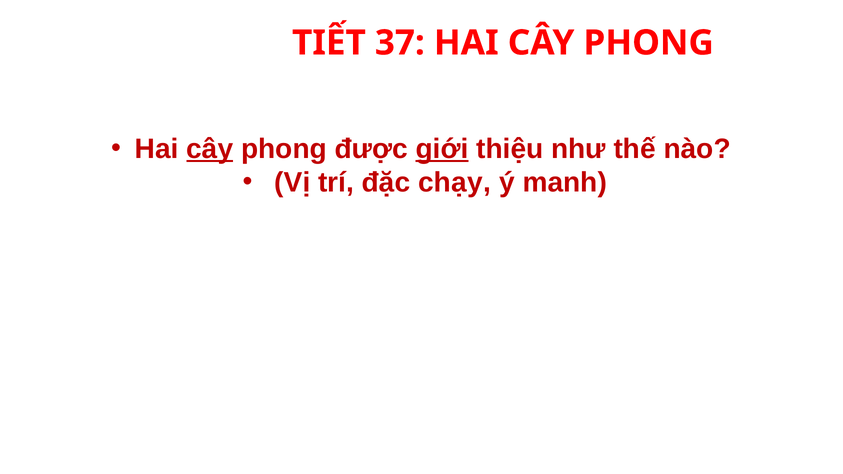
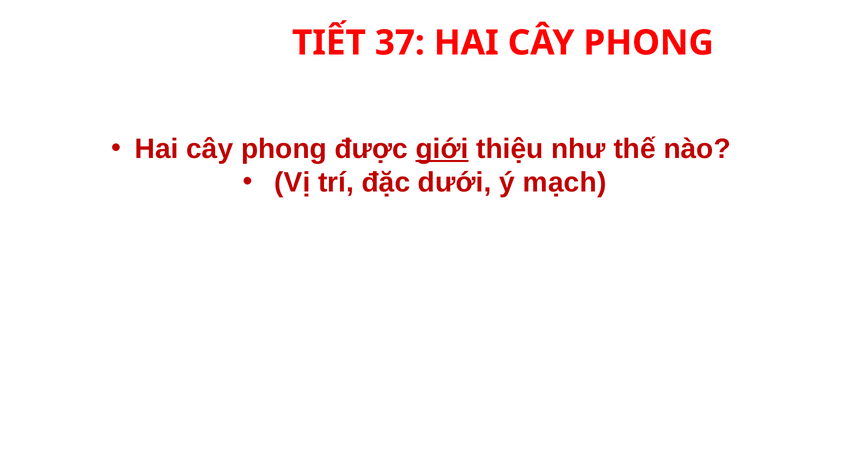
cây underline: present -> none (210, 149)
chạy: chạy -> dưới (455, 183)
manh: manh -> mạch (565, 183)
